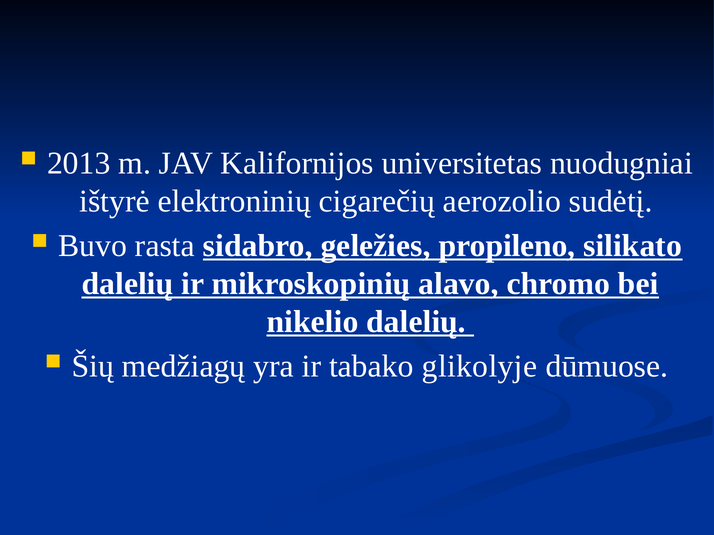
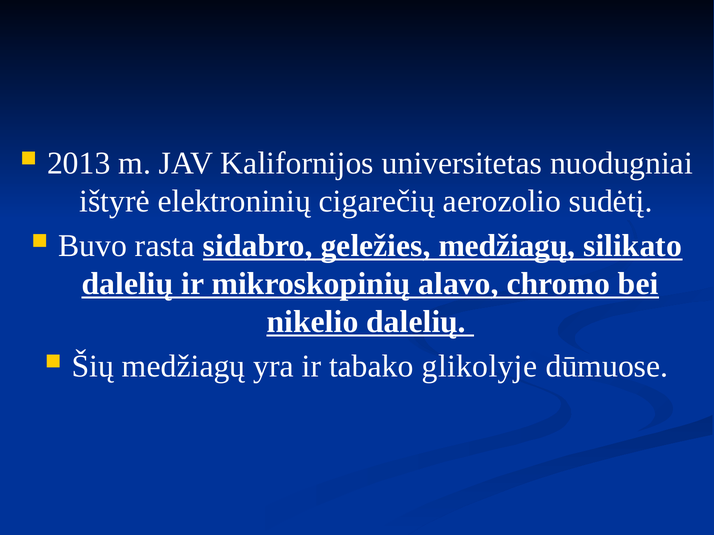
geležies propileno: propileno -> medžiagų (507, 246)
